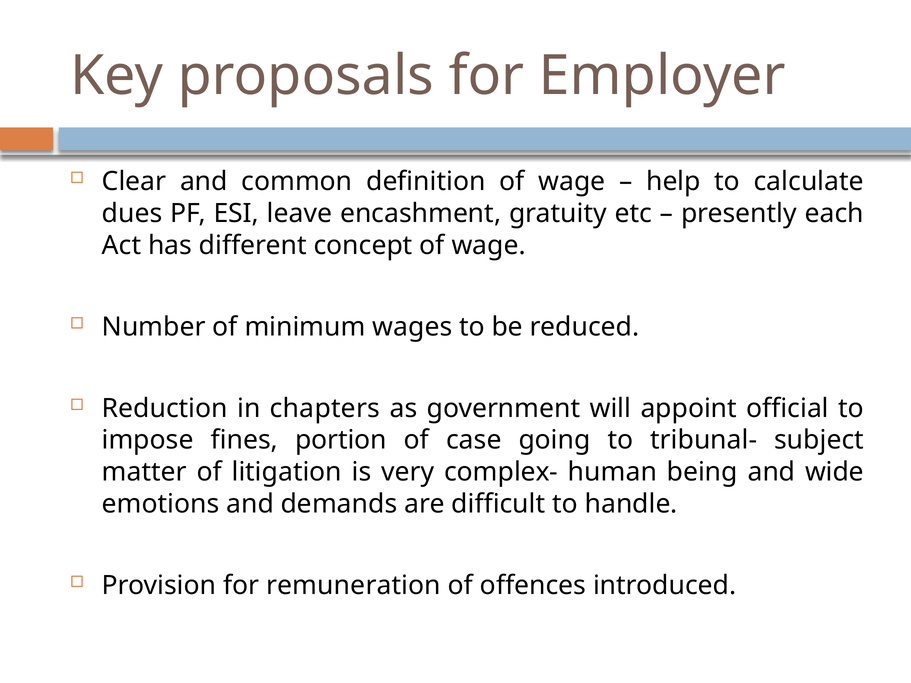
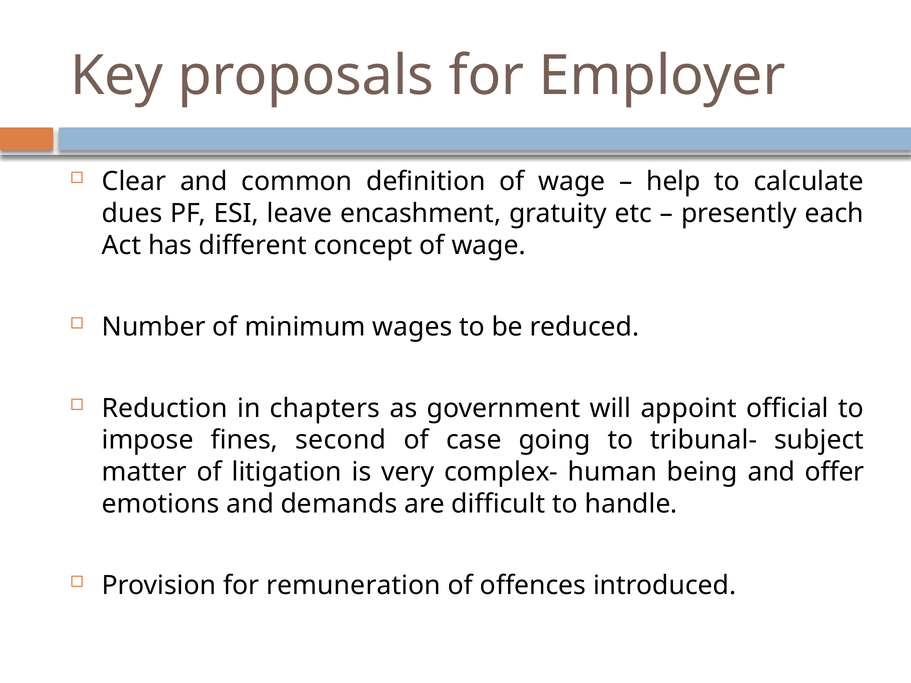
portion: portion -> second (341, 440)
wide: wide -> offer (835, 472)
